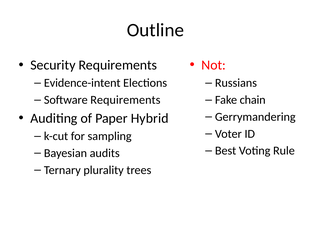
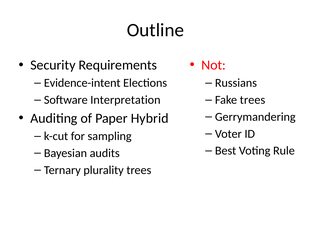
Software Requirements: Requirements -> Interpretation (125, 100)
Fake chain: chain -> trees (253, 100)
